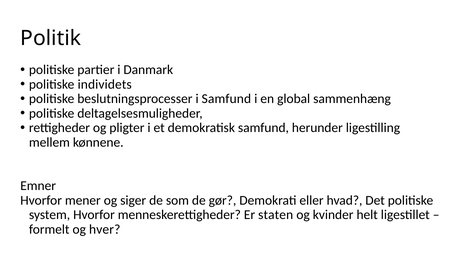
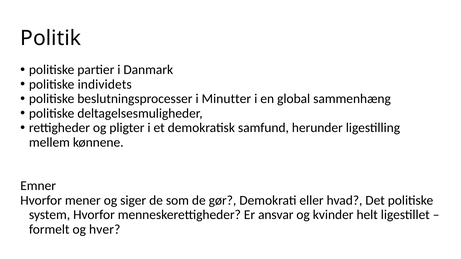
i Samfund: Samfund -> Minutter (226, 99)
staten: staten -> ansvar (276, 215)
